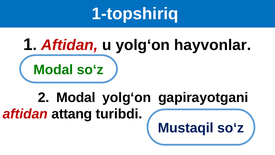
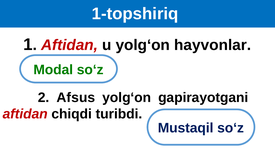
2 Modal: Modal -> Afsus (76, 97)
attang: attang -> chiqdi (72, 114)
